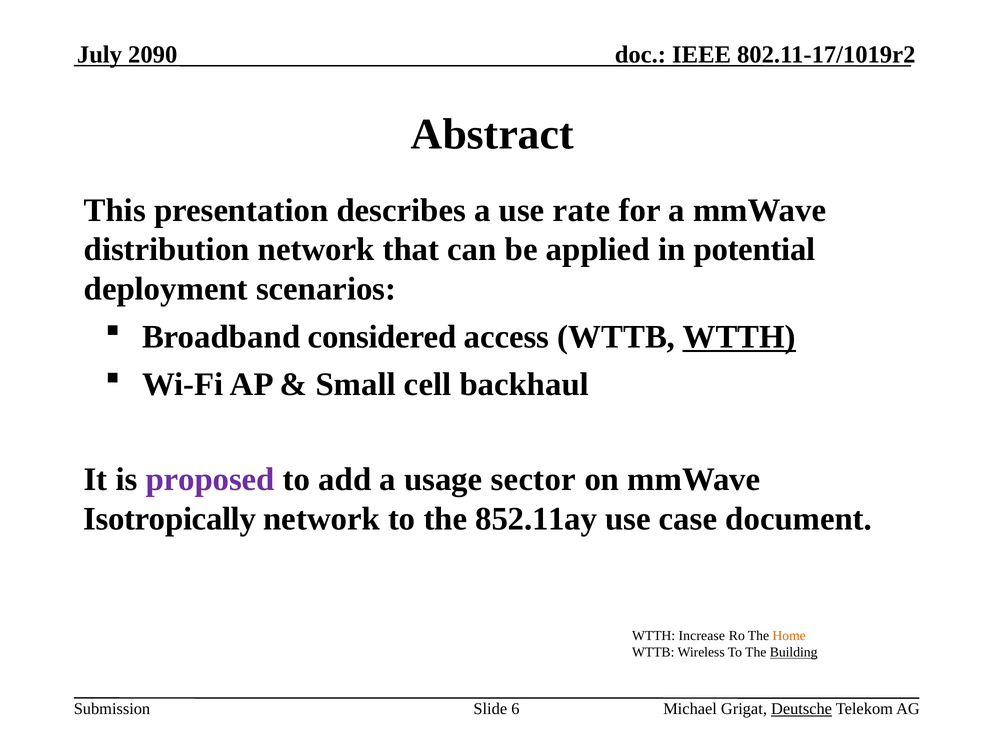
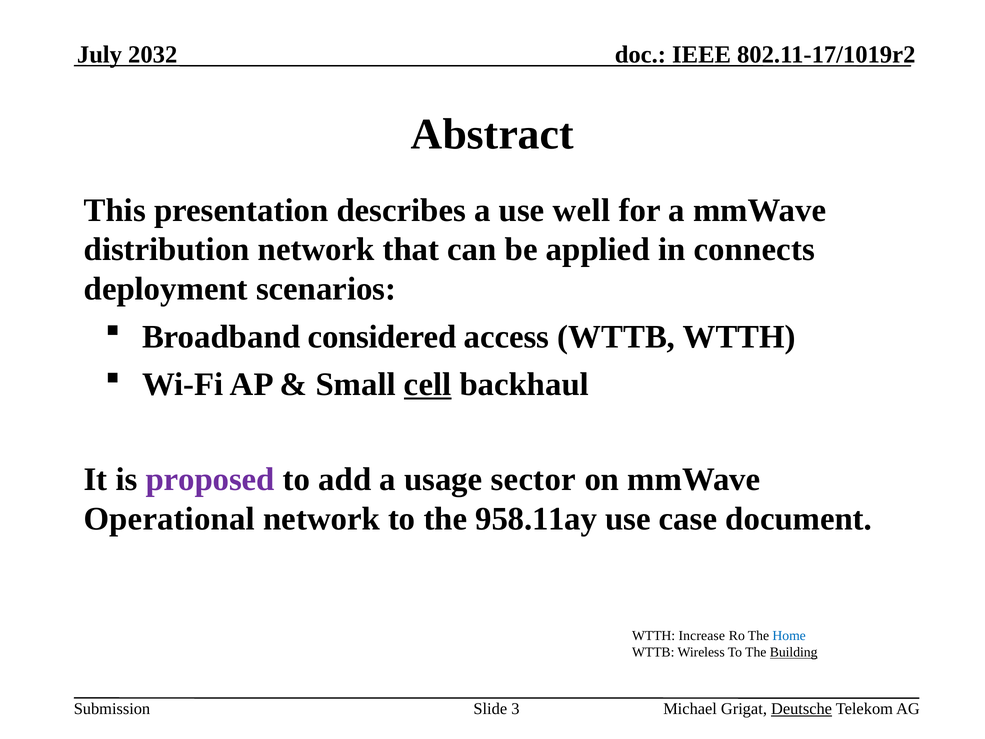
2090: 2090 -> 2032 (153, 55)
rate: rate -> well (581, 210)
potential: potential -> connects (754, 250)
WTTH underline: present -> none (739, 337)
cell underline: none -> present (428, 384)
Isotropically: Isotropically -> Operational (169, 519)
852.11ay: 852.11ay -> 958.11ay (536, 519)
Home colour: orange -> blue (789, 636)
6: 6 -> 3 (515, 709)
